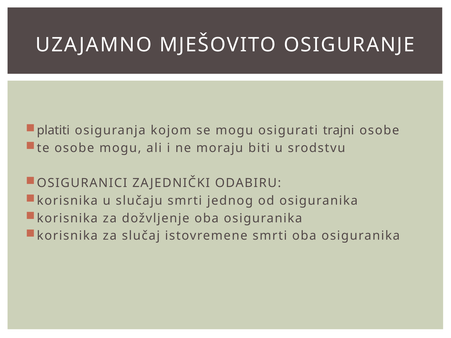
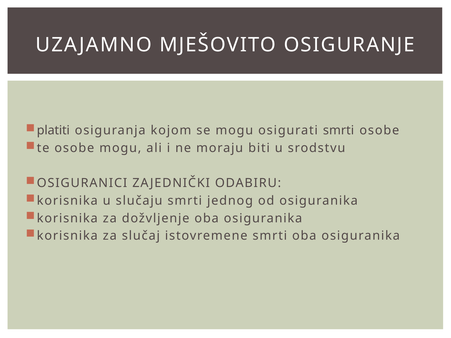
osigurati trajni: trajni -> smrti (339, 131)
